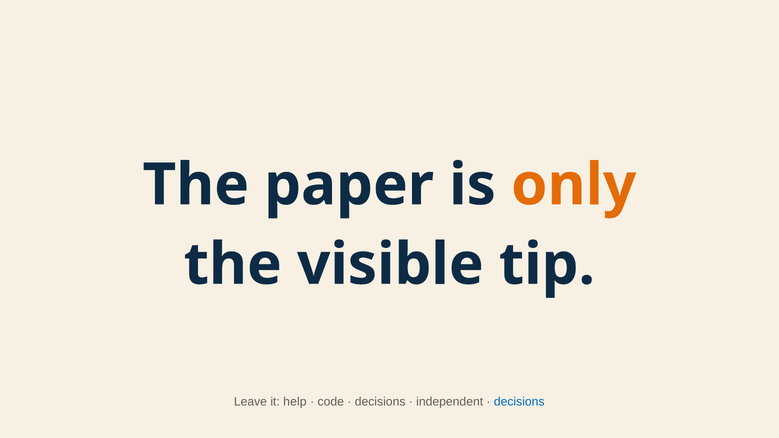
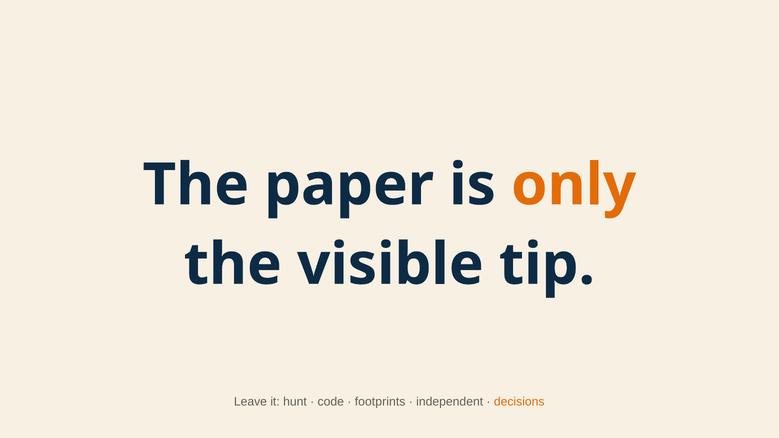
help: help -> hunt (295, 402)
decisions: decisions -> footprints (380, 402)
decisions colour: blue -> orange (519, 402)
